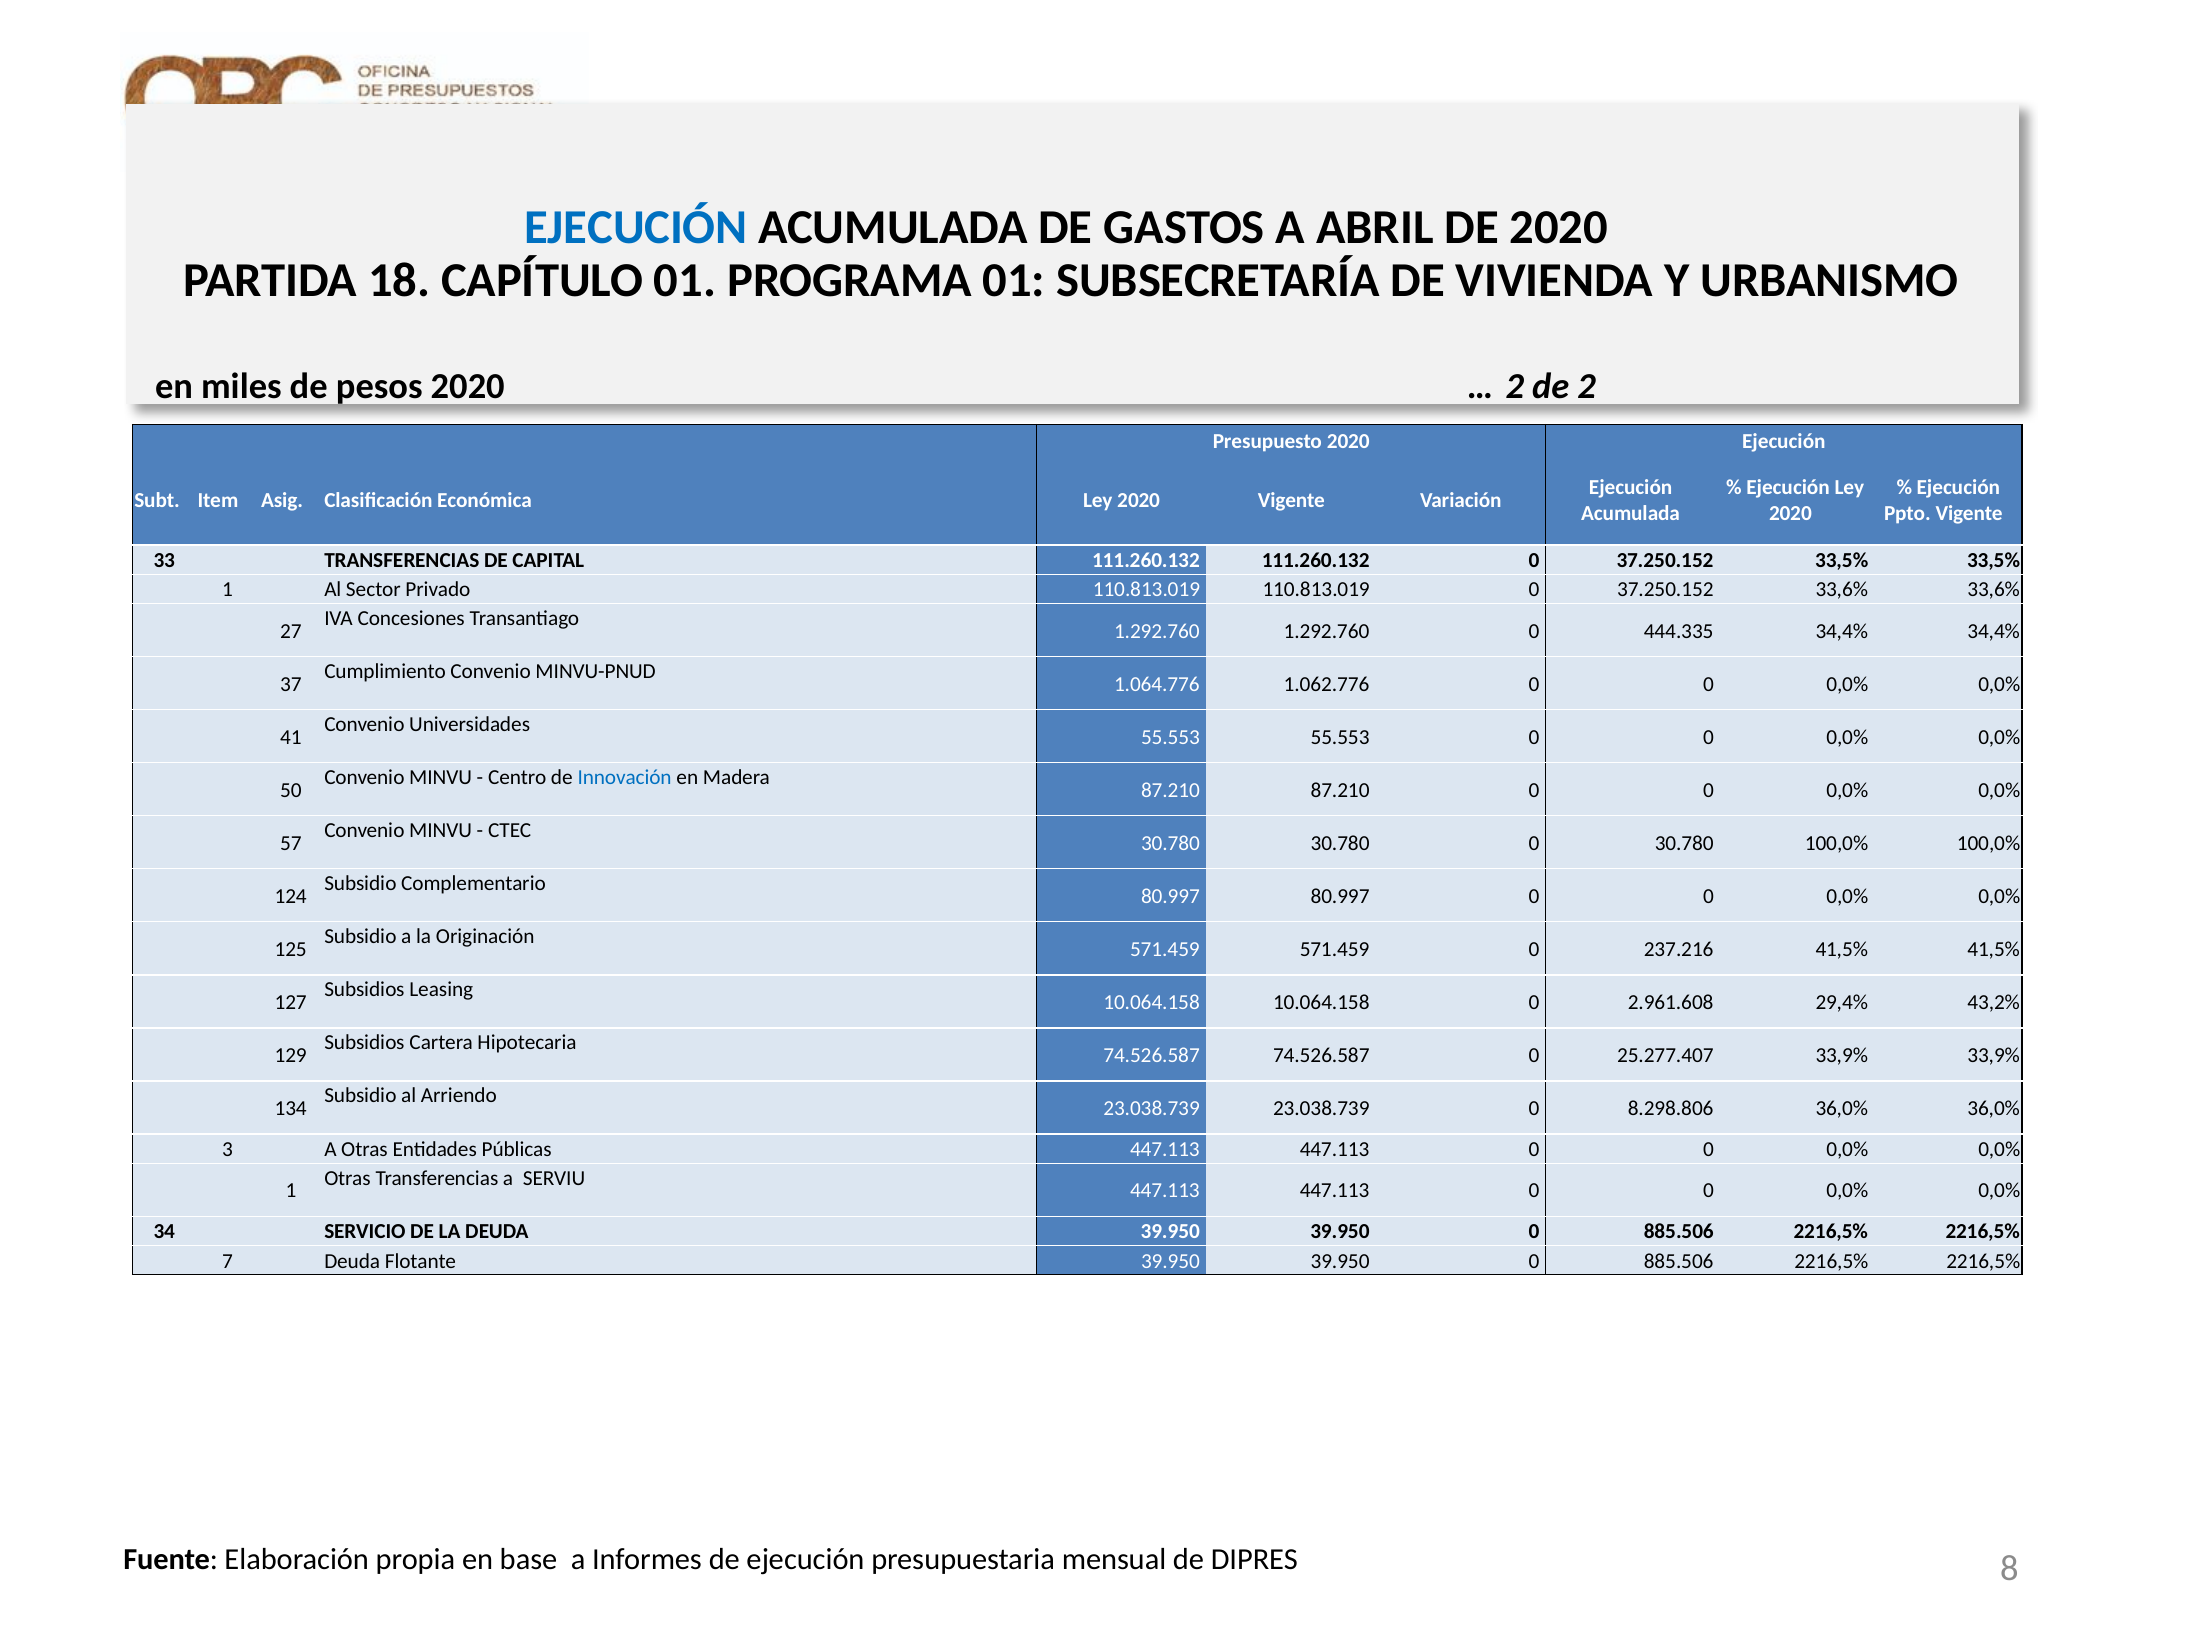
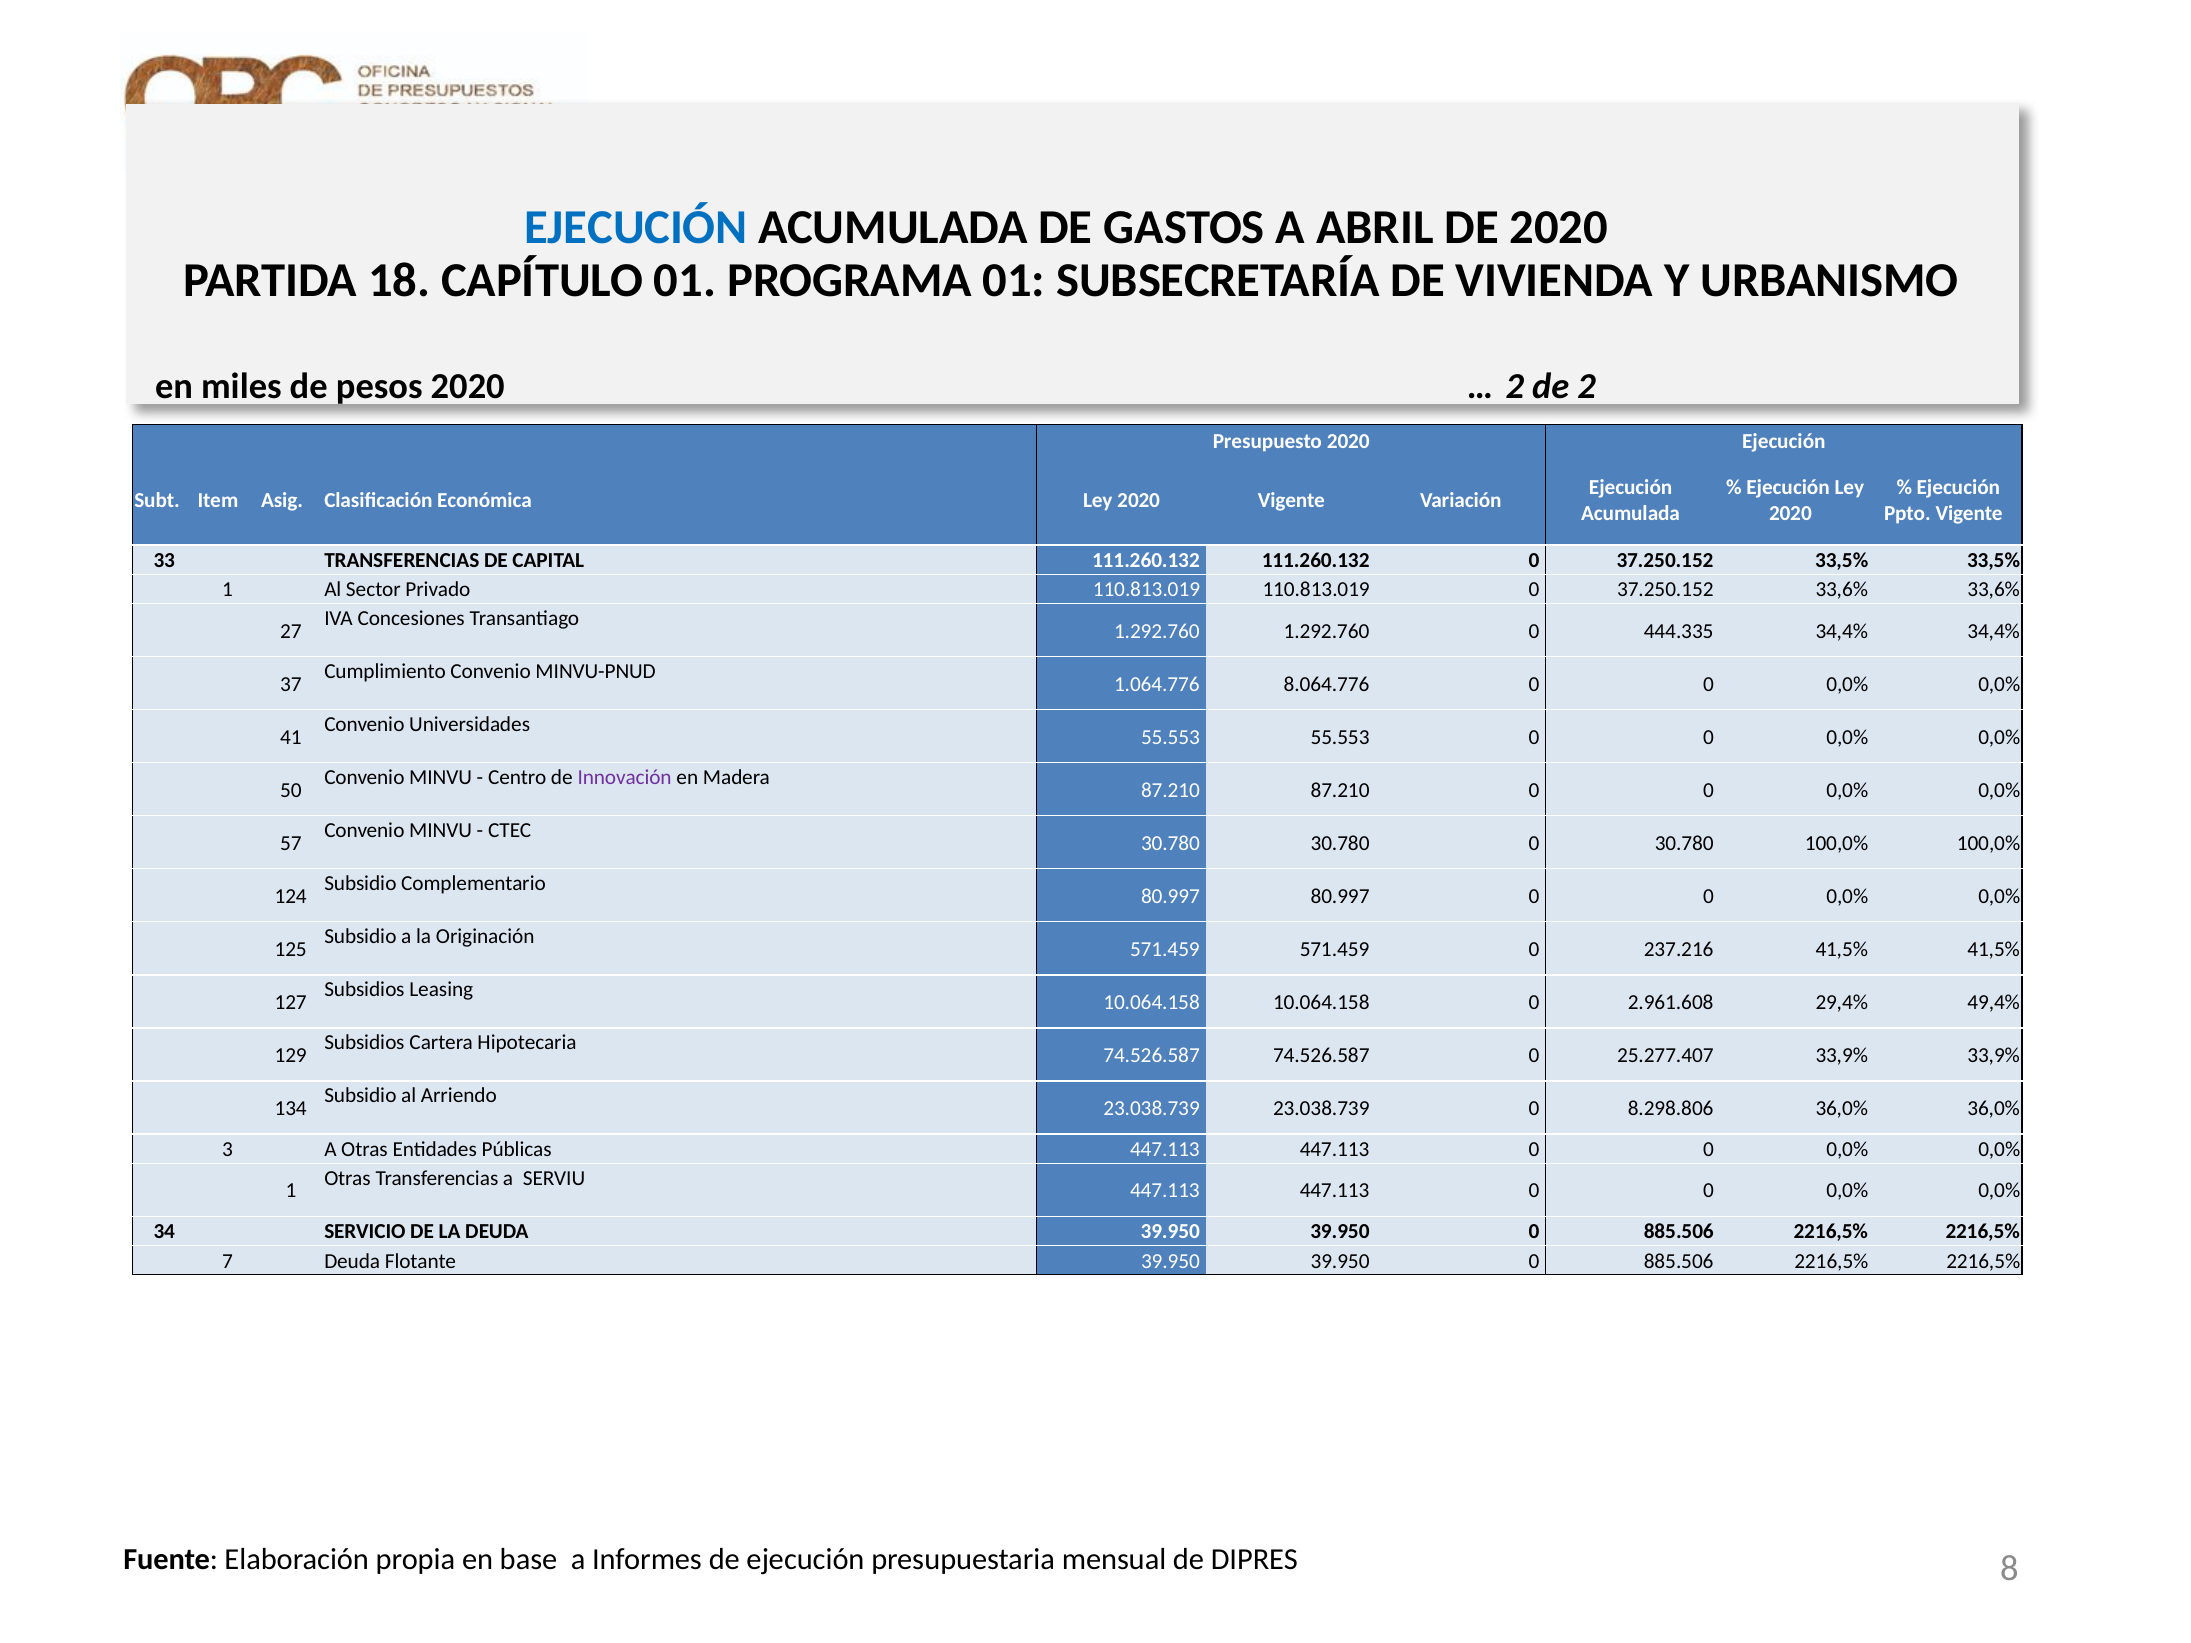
1.062.776: 1.062.776 -> 8.064.776 (1327, 684)
Innovación colour: blue -> purple (625, 778)
43,2%: 43,2% -> 49,4% (1994, 1003)
